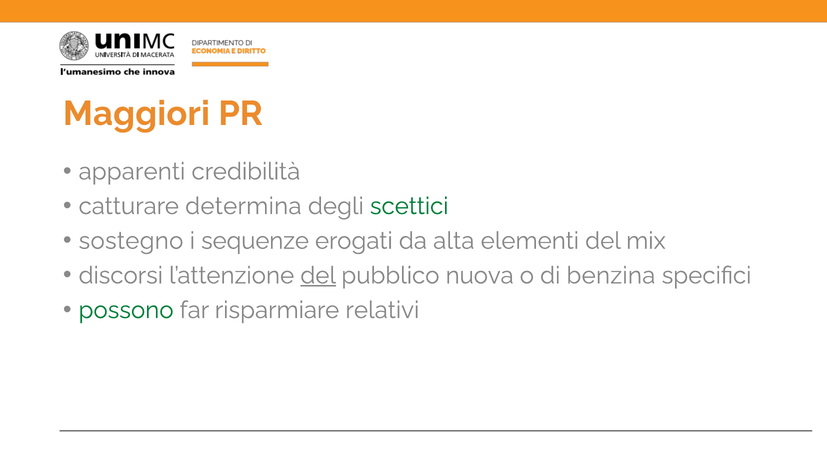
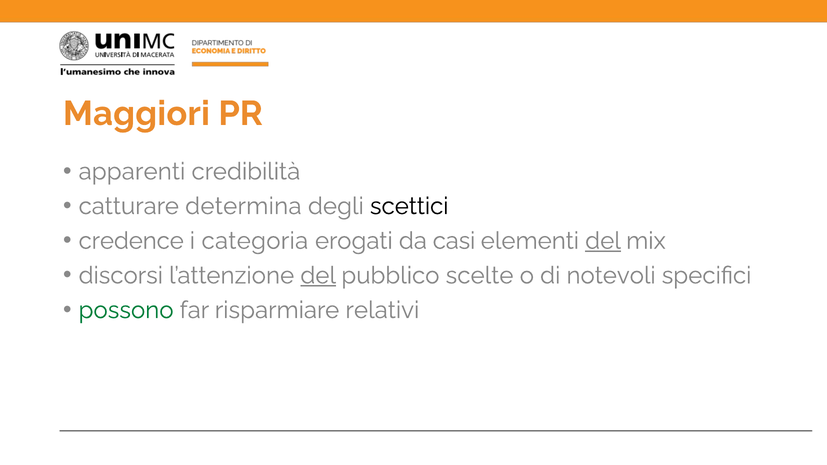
scettici colour: green -> black (409, 206)
sostegno: sostegno -> credence (131, 241)
sequenze: sequenze -> categoria (255, 241)
alta: alta -> casi (454, 241)
del underline: none -> present (603, 241)
nuova: nuova -> scelte (480, 276)
benzina: benzina -> notevoli (611, 276)
